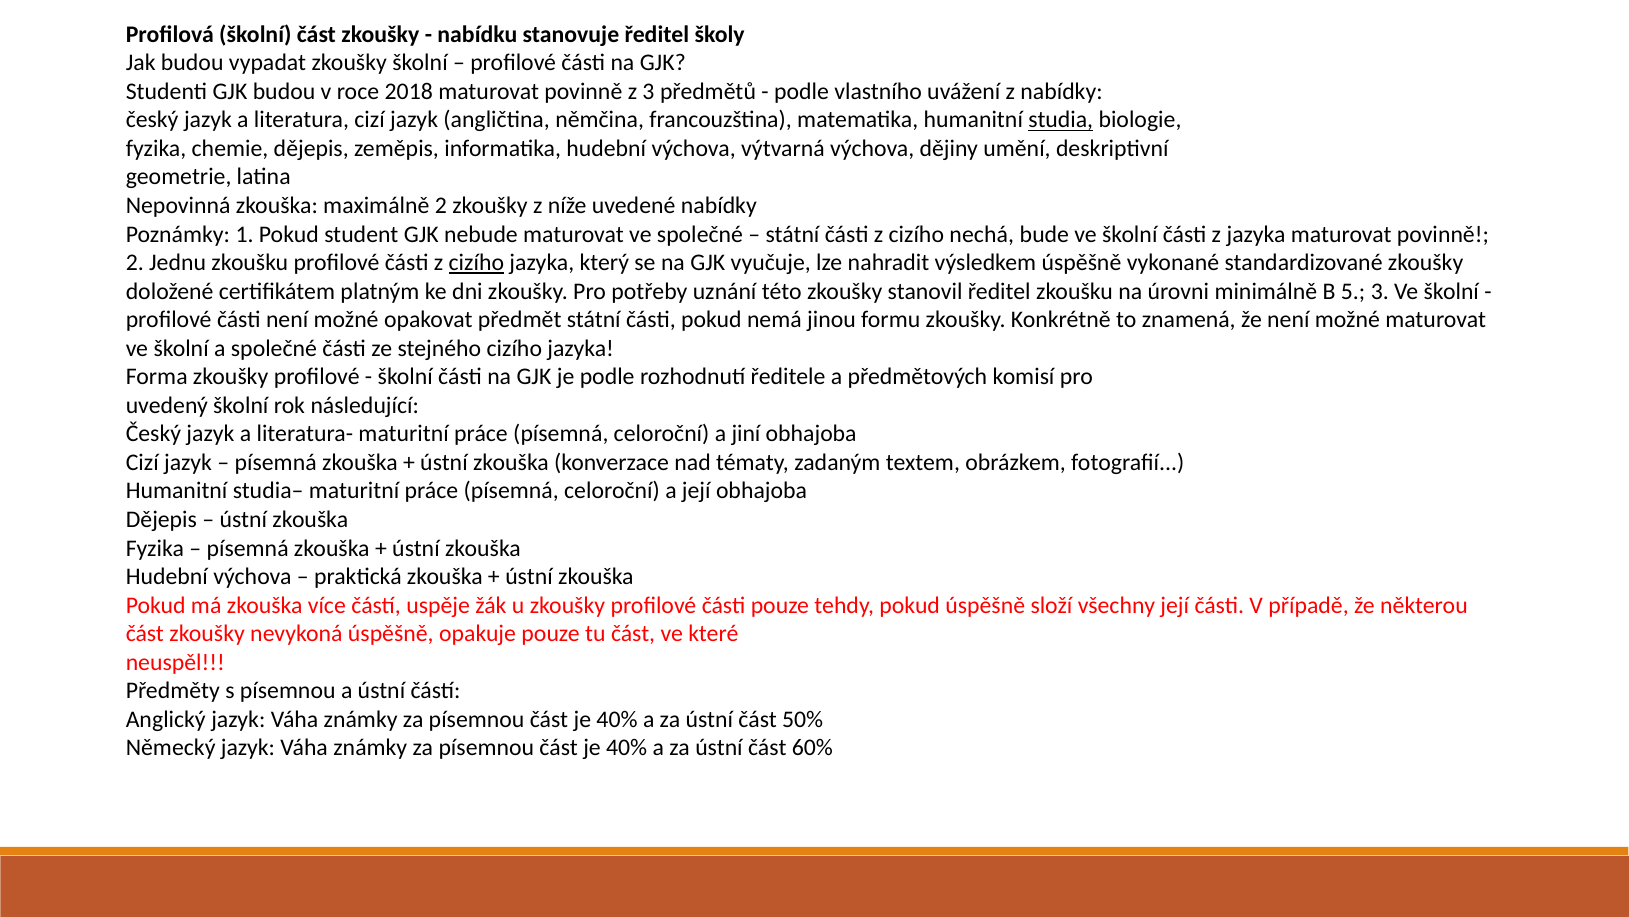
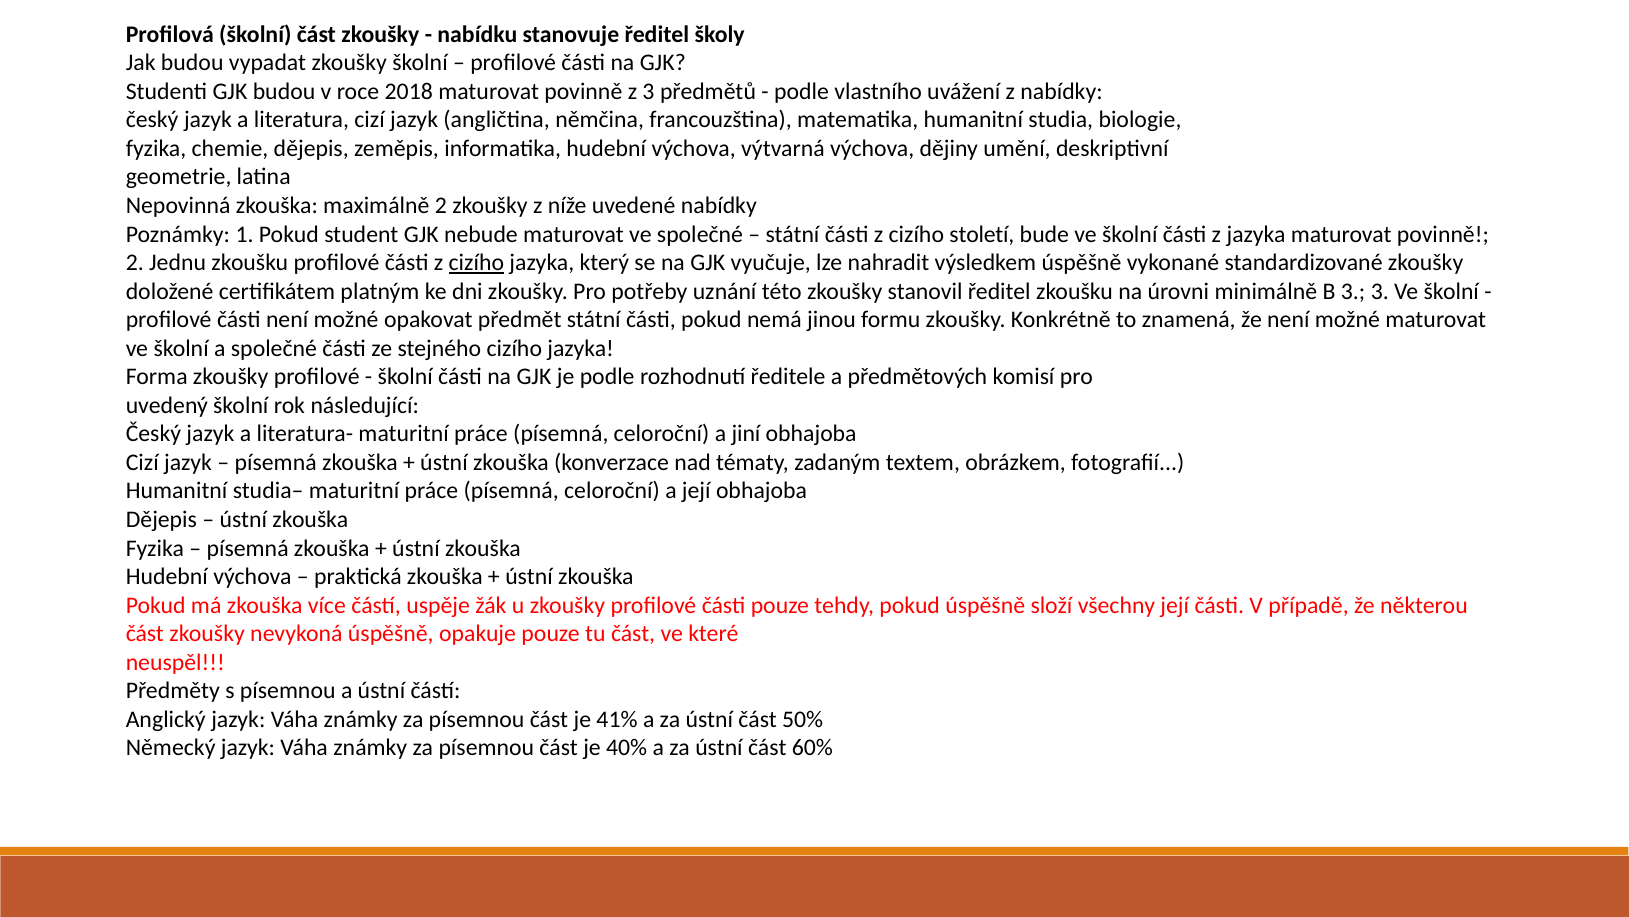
studia underline: present -> none (1061, 120)
nechá: nechá -> století (982, 234)
B 5: 5 -> 3 (1353, 291)
40%: 40% -> 41% (617, 719)
